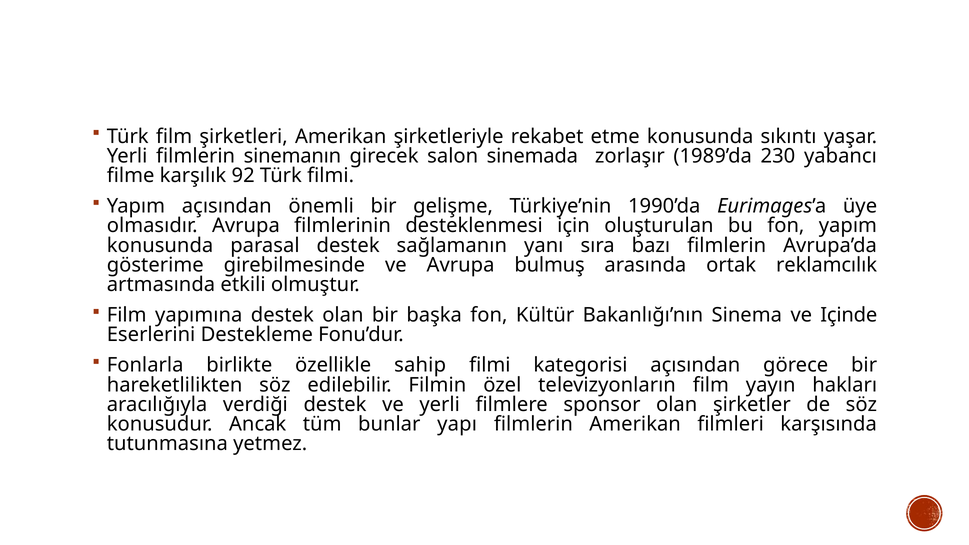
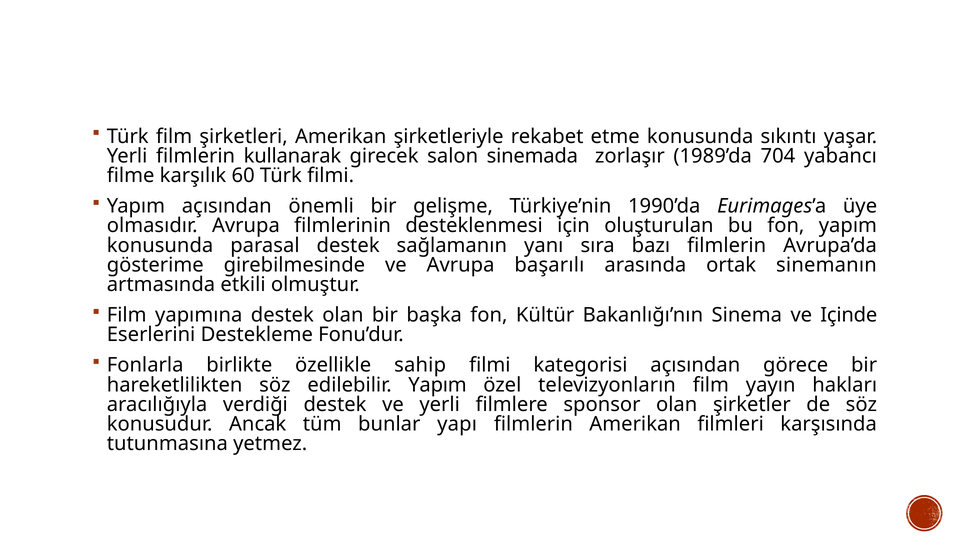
sinemanın: sinemanın -> kullanarak (292, 156)
230: 230 -> 704 (778, 156)
92: 92 -> 60 (243, 176)
bulmuş: bulmuş -> başarılı (549, 265)
reklamcılık: reklamcılık -> sinemanın (826, 265)
edilebilir Filmin: Filmin -> Yapım (438, 385)
